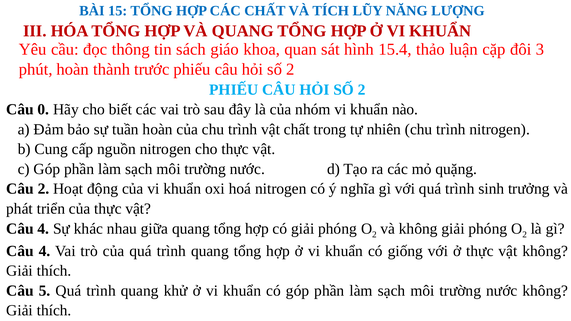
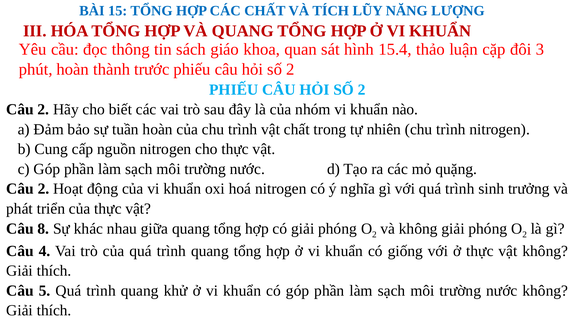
0: 0 -> 2 (43, 109)
4: 4 -> 8 (43, 229)
